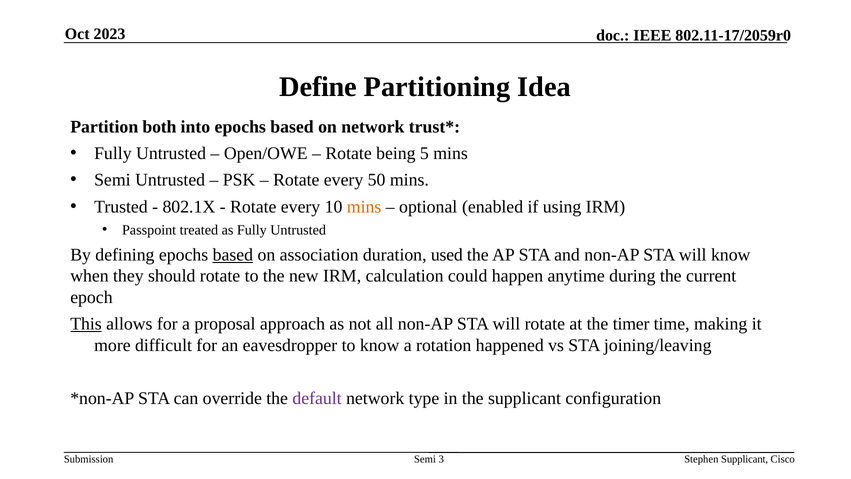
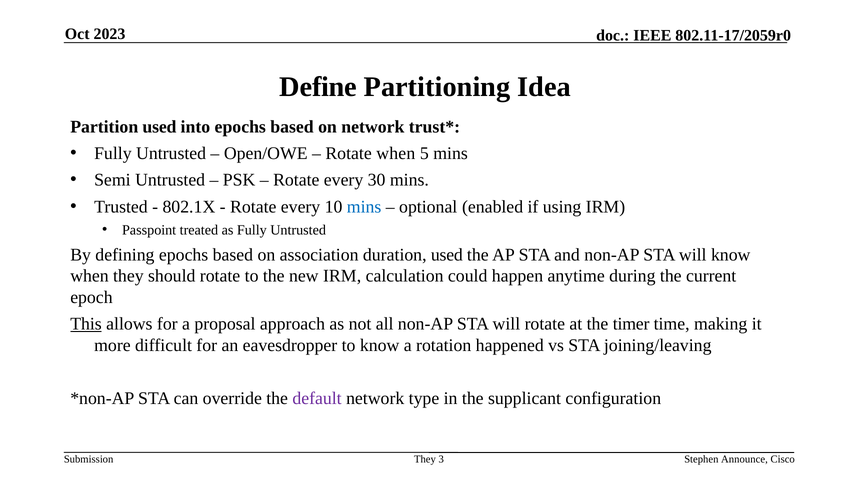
Partition both: both -> used (159, 127)
Rotate being: being -> when (396, 153)
50: 50 -> 30 (377, 180)
mins colour: orange -> blue (364, 207)
based underline: present -> none (233, 255)
Semi: Semi -> They (425, 459)
Stephen Supplicant: Supplicant -> Announce (744, 459)
